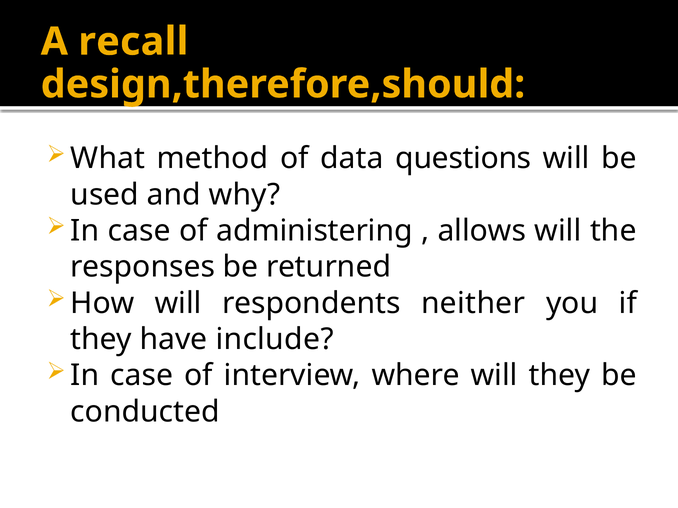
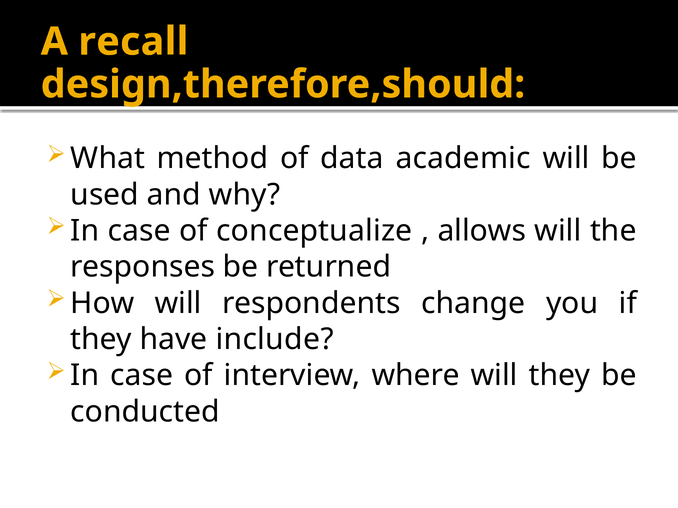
questions: questions -> academic (463, 159)
administering: administering -> conceptualize (314, 231)
neither: neither -> change (473, 303)
